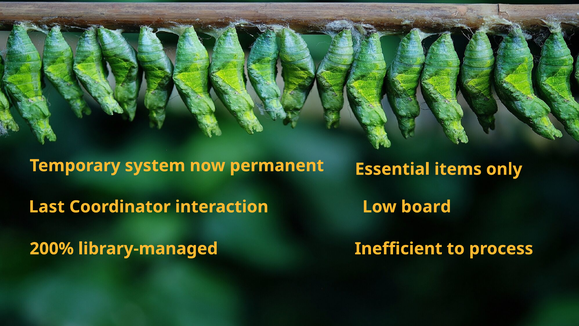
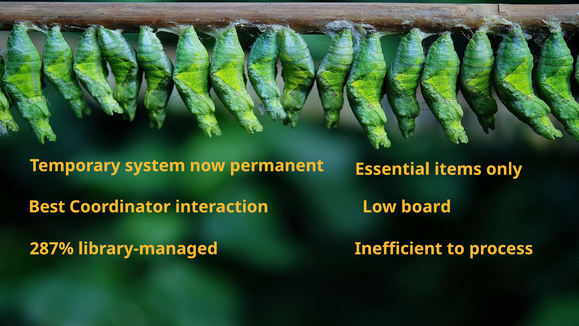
Last: Last -> Best (47, 207)
200%: 200% -> 287% (52, 248)
